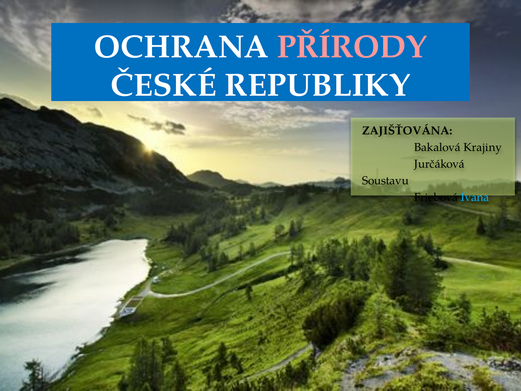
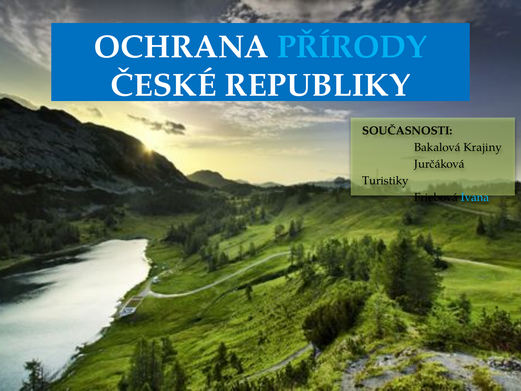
PŘÍRODY colour: pink -> light blue (352, 47)
ZAJIŠŤOVÁNA: ZAJIŠŤOVÁNA -> SOUČASNOSTI (407, 131)
Soustavu: Soustavu -> Turistiky (385, 180)
